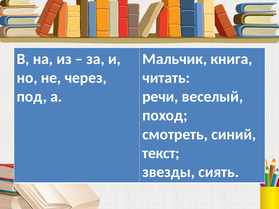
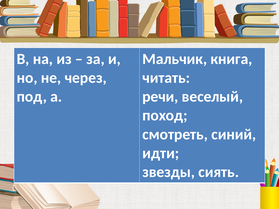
текст: текст -> идти (161, 153)
